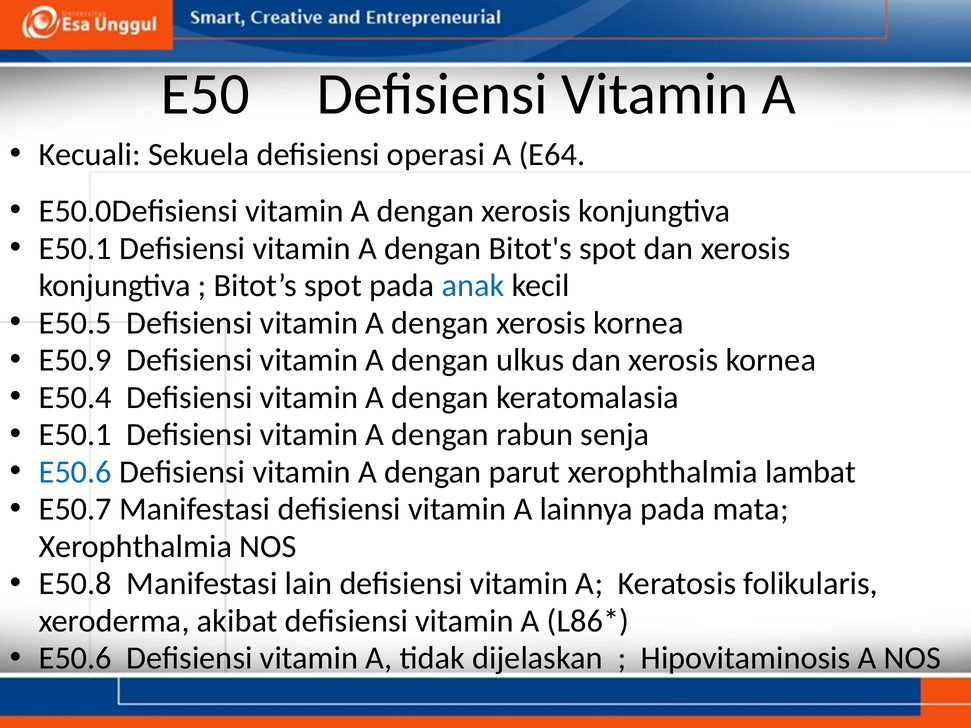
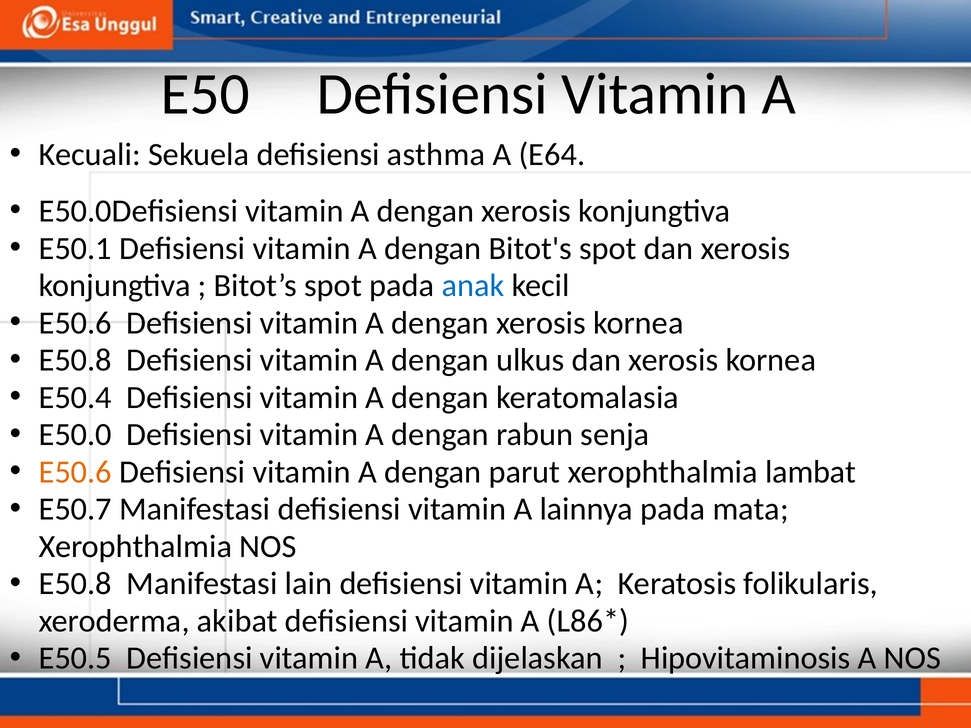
operasi: operasi -> asthma (436, 154)
E50.5: E50.5 -> E50.6 (75, 323)
E50.9: E50.9 -> E50.8 (75, 360)
E50.1: E50.1 -> E50.0 (75, 435)
E50.6 colour: blue -> orange (75, 472)
E50.6: E50.6 -> E50.5 (75, 658)
